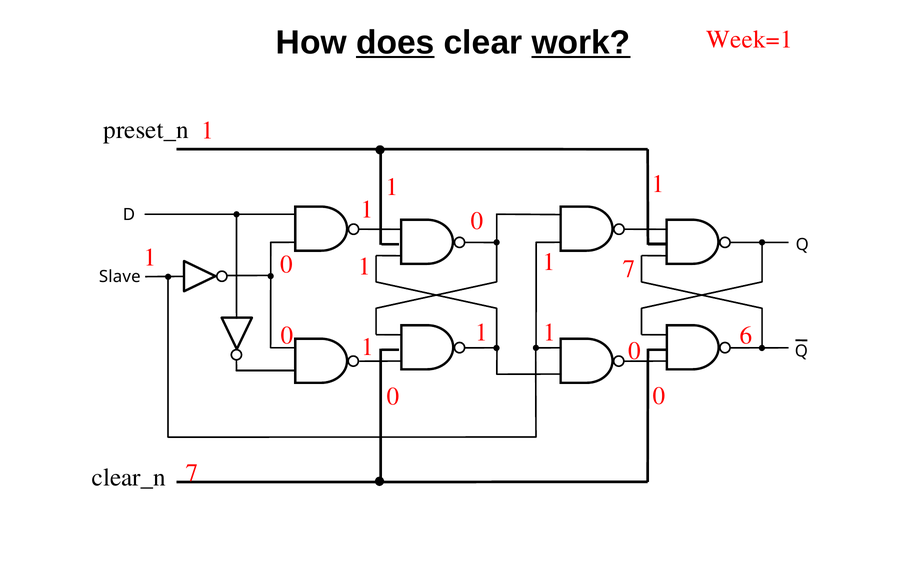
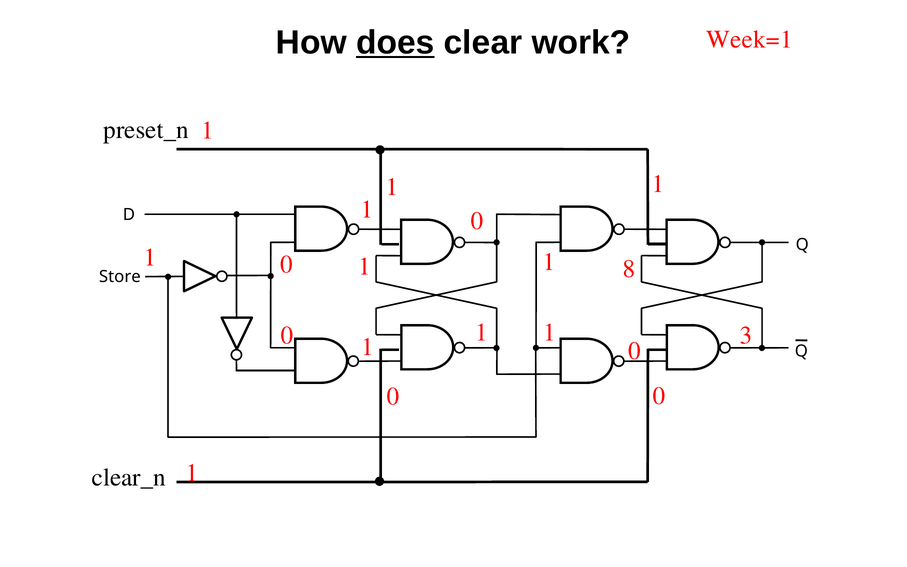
work underline: present -> none (581, 43)
1 7: 7 -> 8 (629, 269)
Slave: Slave -> Store (120, 276)
6: 6 -> 3 (746, 335)
clear_n 7: 7 -> 1 (192, 473)
